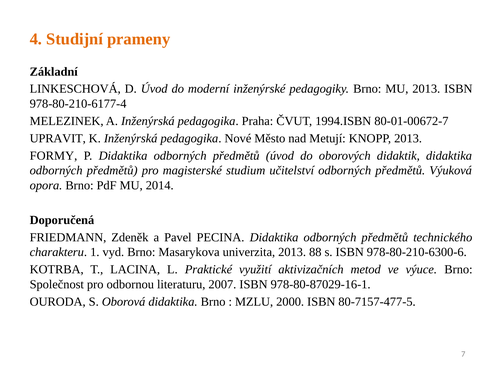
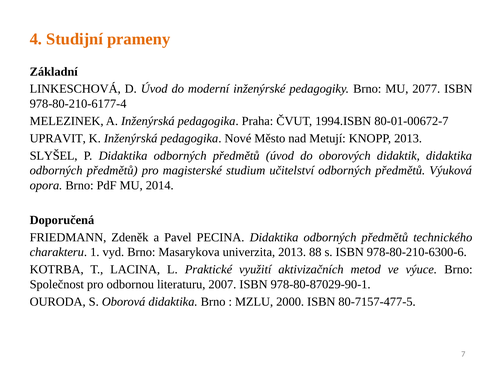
MU 2013: 2013 -> 2077 (426, 89)
FORMY: FORMY -> SLYŠEL (54, 156)
978-80-87029-16-1: 978-80-87029-16-1 -> 978-80-87029-90-1 (321, 284)
